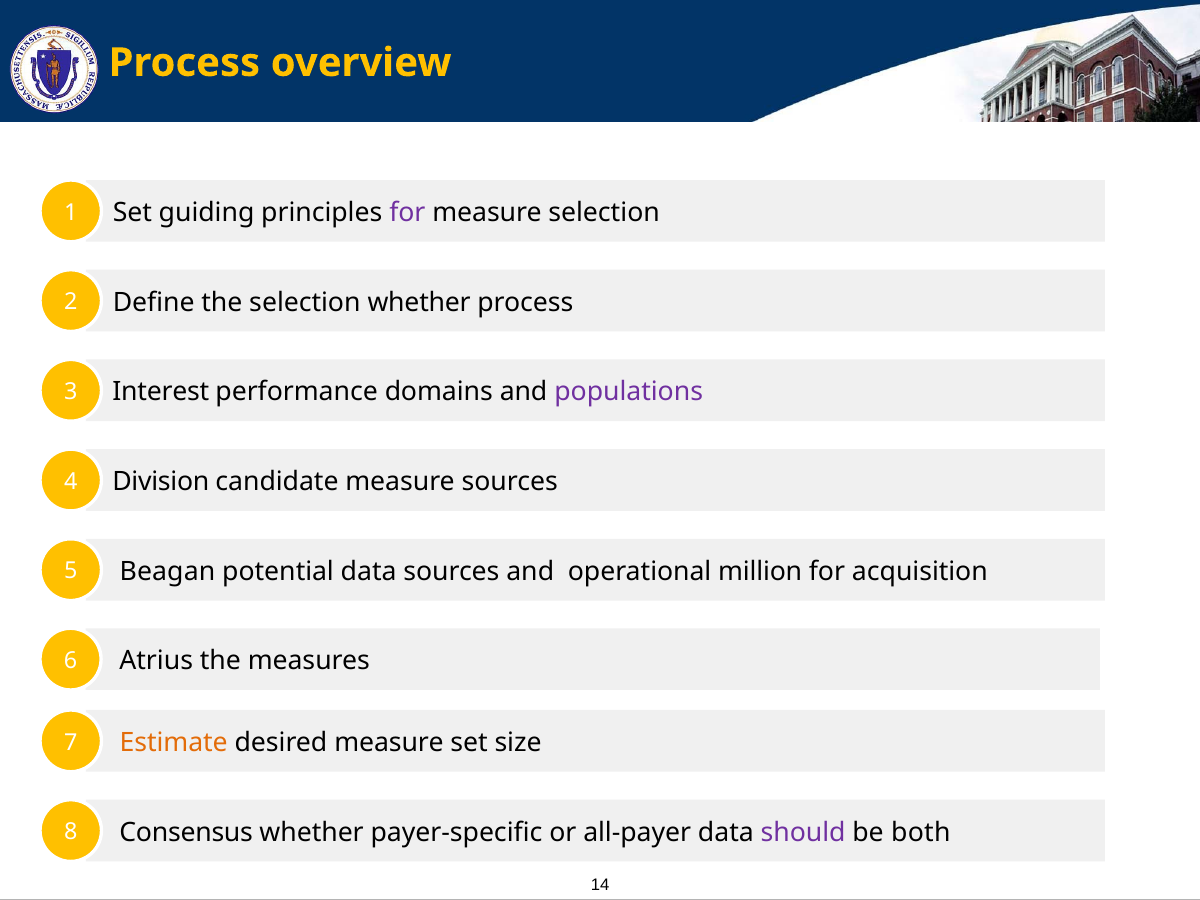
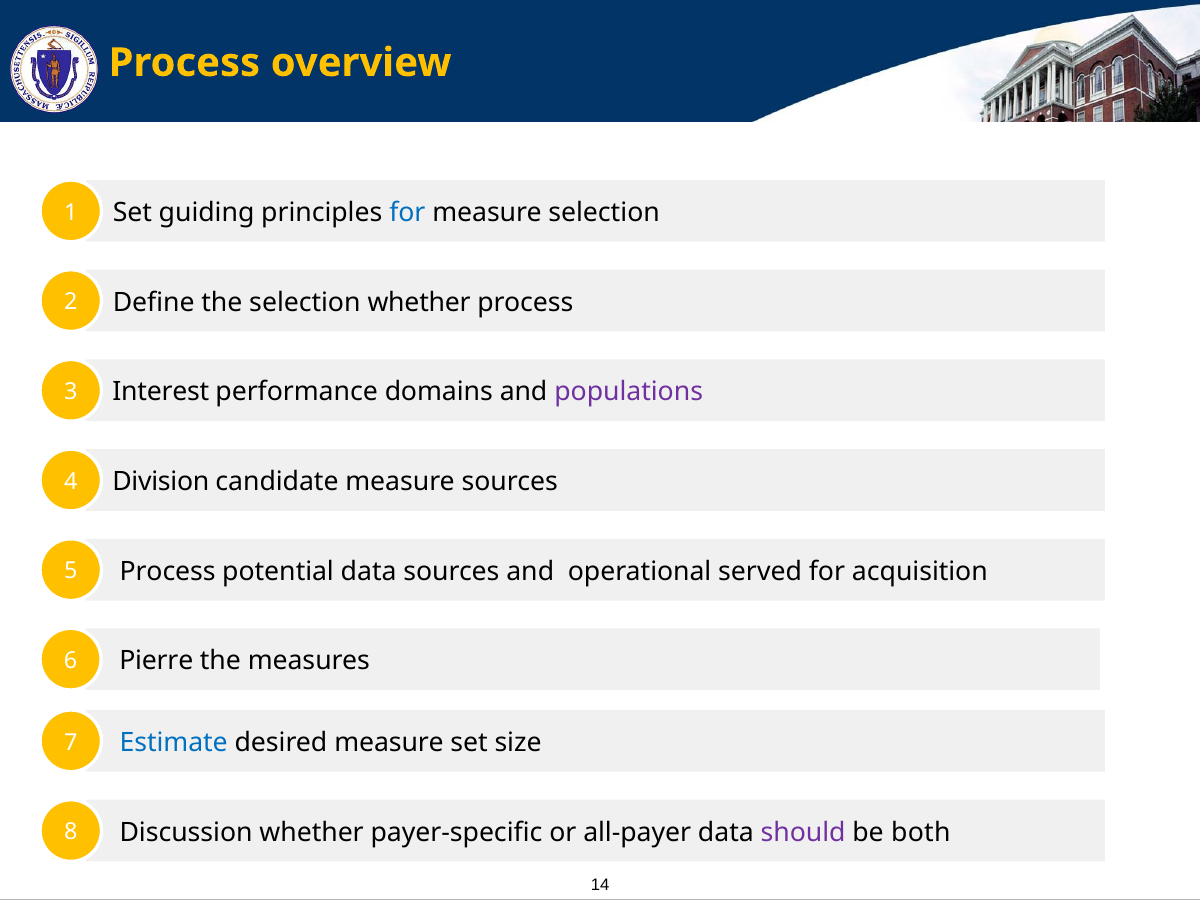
for colour: purple -> blue (407, 213)
Beagan: Beagan -> Process (168, 572)
million: million -> served (760, 572)
Atrius: Atrius -> Pierre (156, 661)
Estimate colour: orange -> blue (174, 743)
Consensus: Consensus -> Discussion (186, 832)
